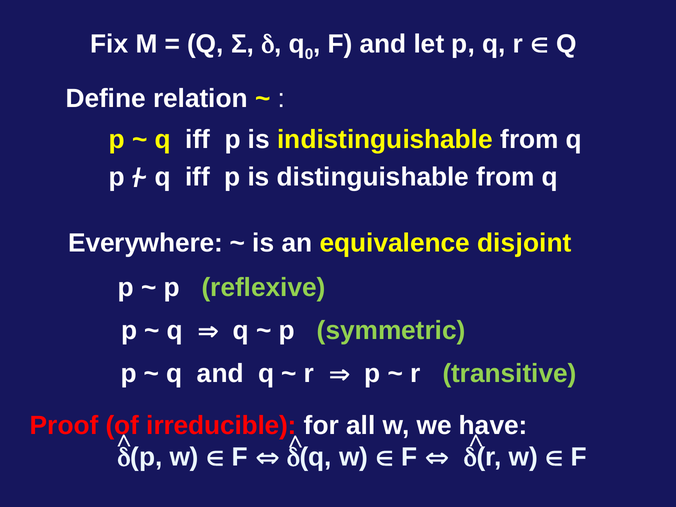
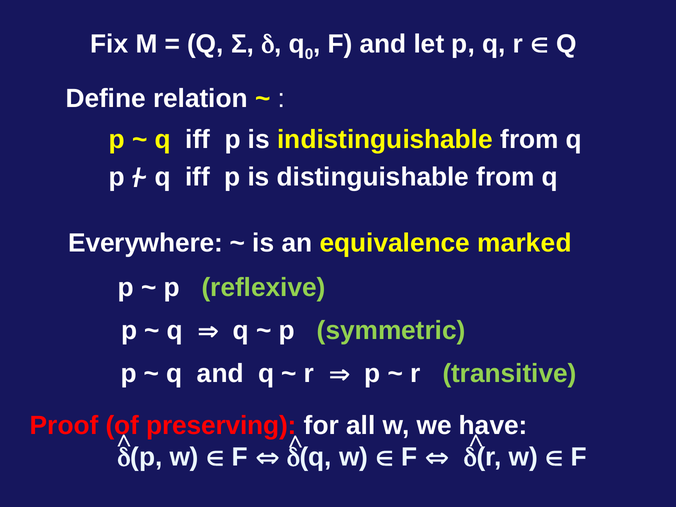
disjoint: disjoint -> marked (524, 243)
irreducible: irreducible -> preserving (222, 426)
